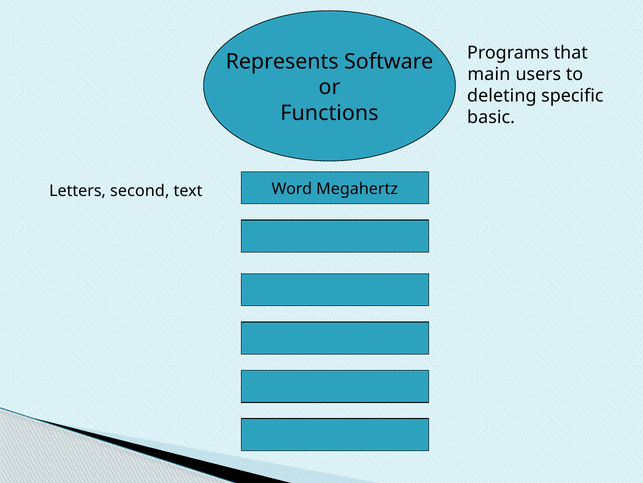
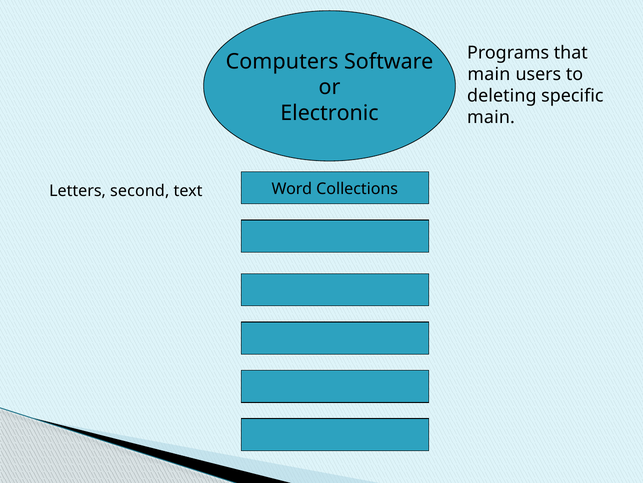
Represents: Represents -> Computers (282, 62)
Functions: Functions -> Electronic (329, 113)
basic: basic -> main (491, 117)
Megahertz: Megahertz -> Collections (357, 189)
